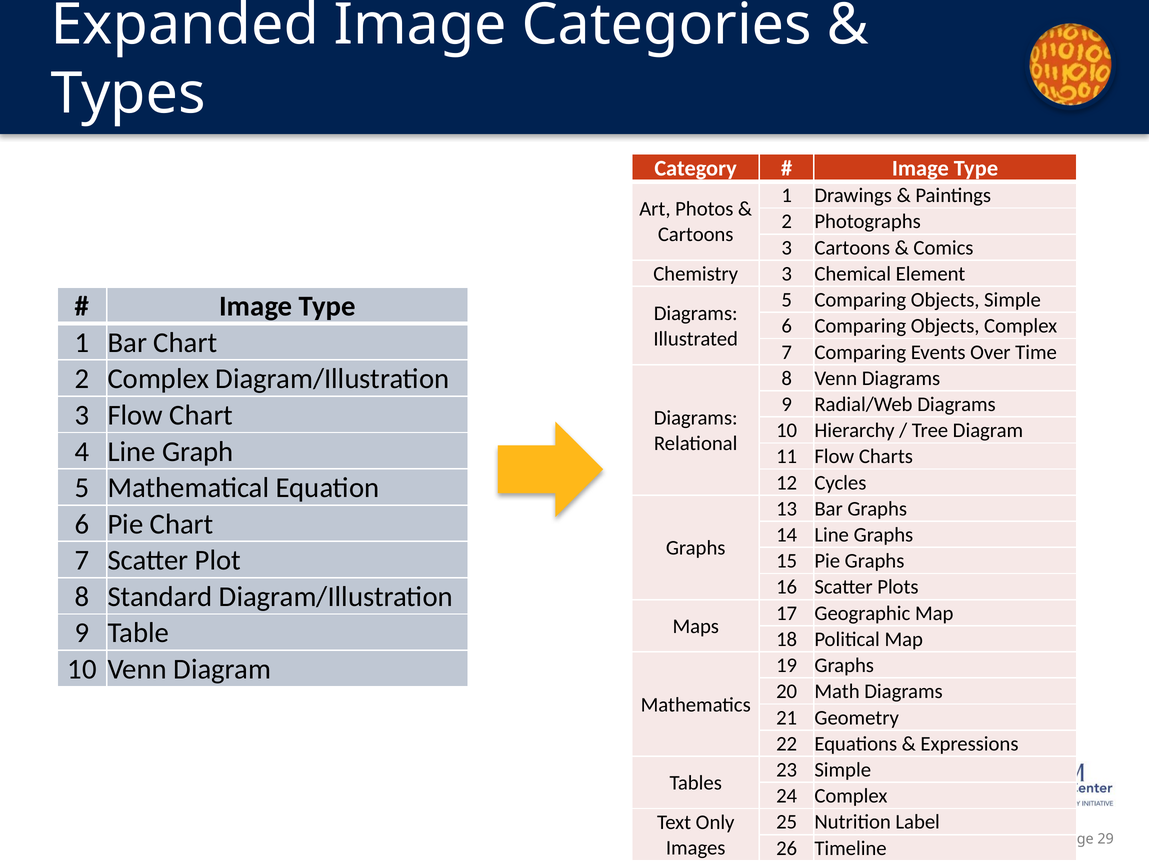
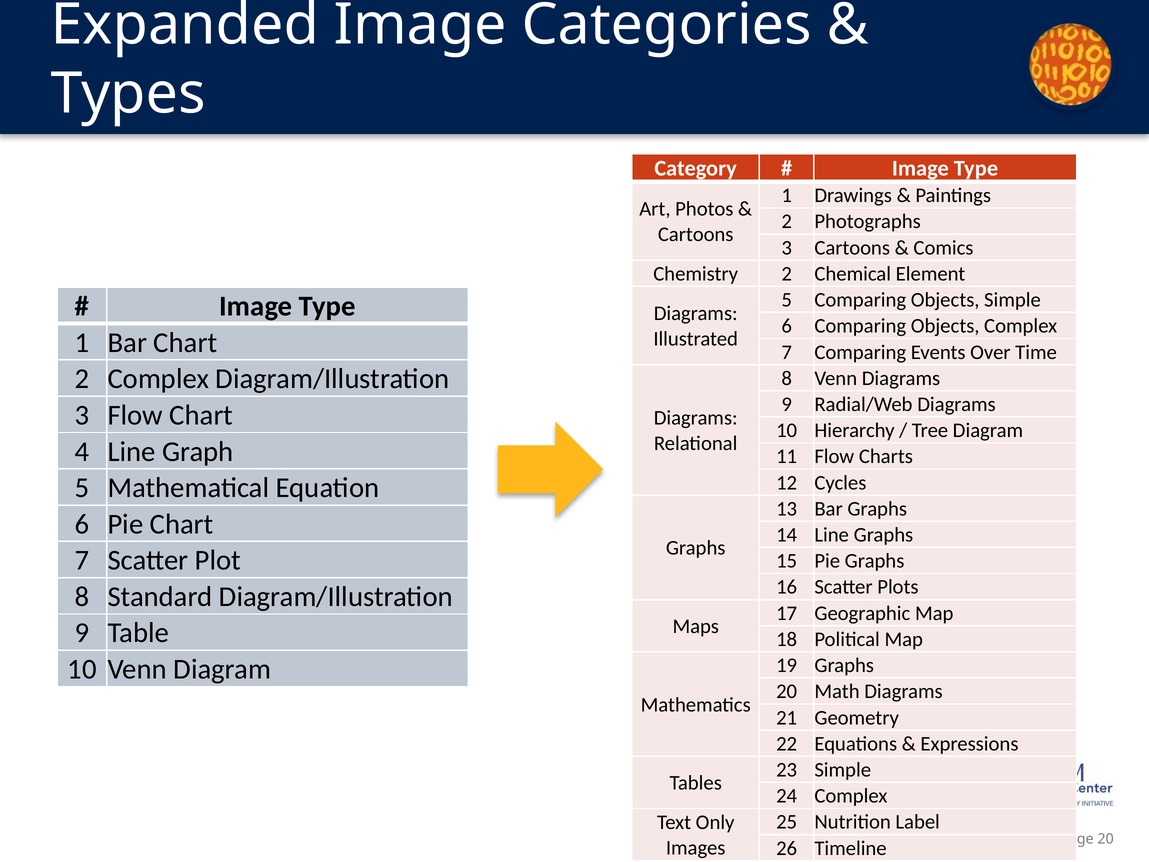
Chemistry 3: 3 -> 2 (787, 274)
29: 29 -> 20 (1106, 839)
